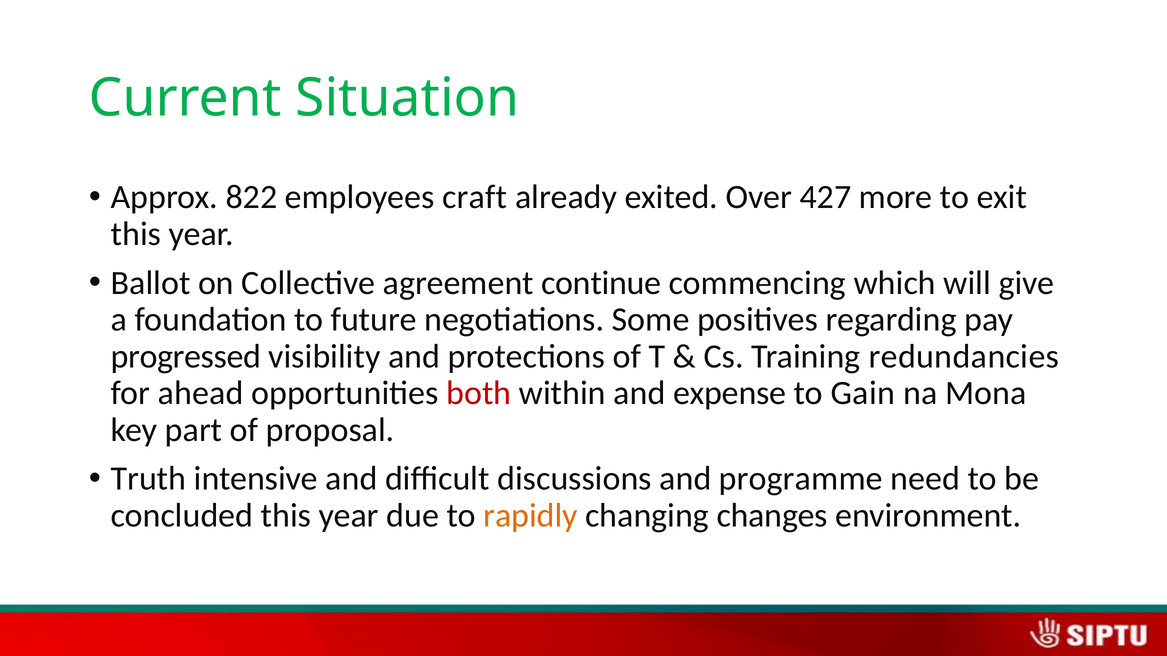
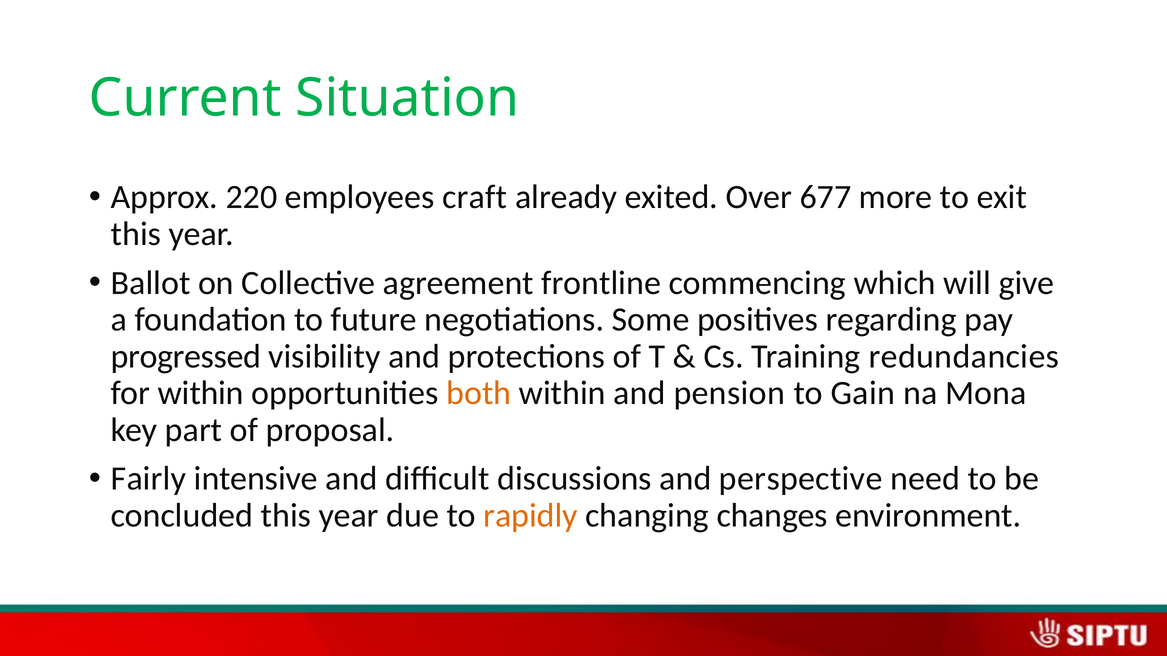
822: 822 -> 220 (251, 197)
427: 427 -> 677 (825, 197)
continue: continue -> frontline (601, 283)
for ahead: ahead -> within (201, 393)
both colour: red -> orange (479, 393)
expense: expense -> pension (729, 393)
Truth: Truth -> Fairly (148, 479)
programme: programme -> perspective (801, 479)
